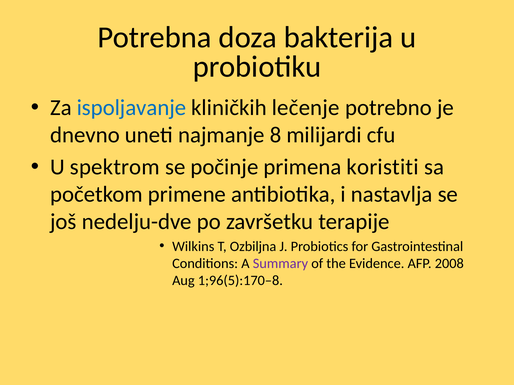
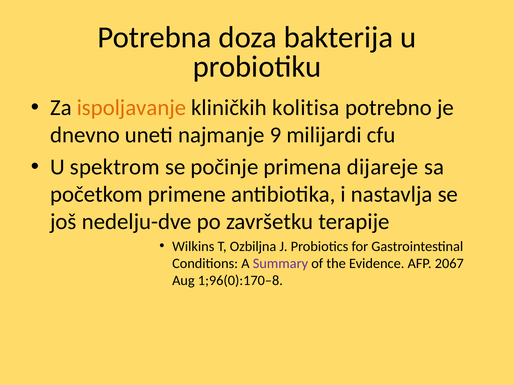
ispoljavanje colour: blue -> orange (131, 108)
lečenje: lečenje -> kolitisa (306, 108)
8: 8 -> 9 (275, 135)
koristiti: koristiti -> dijareje (383, 167)
2008: 2008 -> 2067 (449, 264)
1;96(5):170–8: 1;96(5):170–8 -> 1;96(0):170–8 (240, 281)
